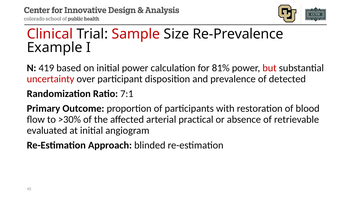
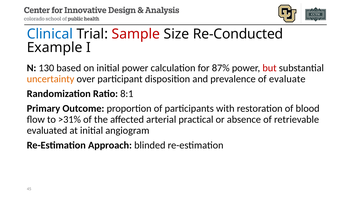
Clinical colour: red -> blue (50, 34)
Re-Prevalence: Re-Prevalence -> Re-Conducted (238, 34)
419: 419 -> 130 (46, 68)
81%: 81% -> 87% (221, 68)
uncertainty colour: red -> orange (51, 79)
detected: detected -> evaluate (287, 79)
7:1: 7:1 -> 8:1 (127, 93)
>30%: >30% -> >31% (70, 119)
